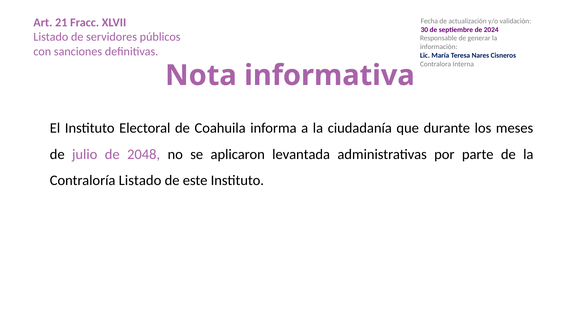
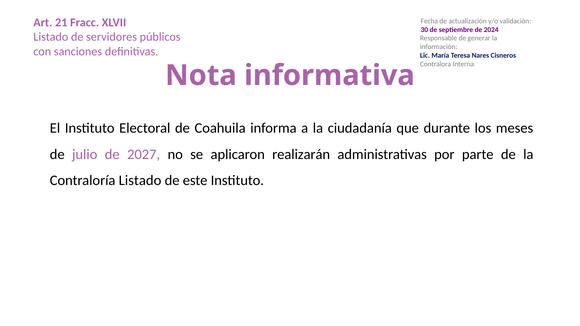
2048: 2048 -> 2027 (144, 154)
levantada: levantada -> realizarán (301, 154)
